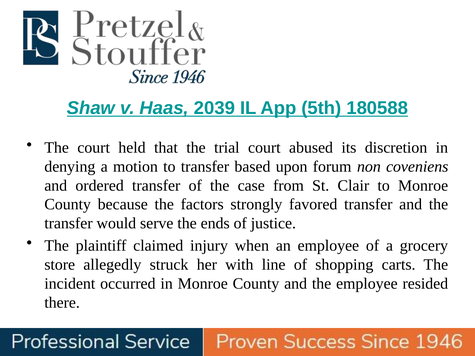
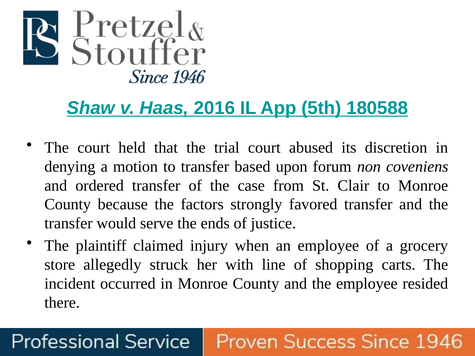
2039: 2039 -> 2016 (214, 108)
